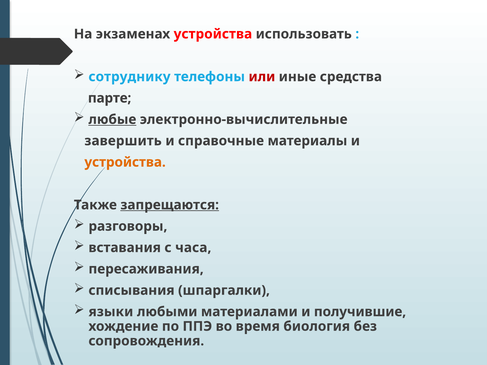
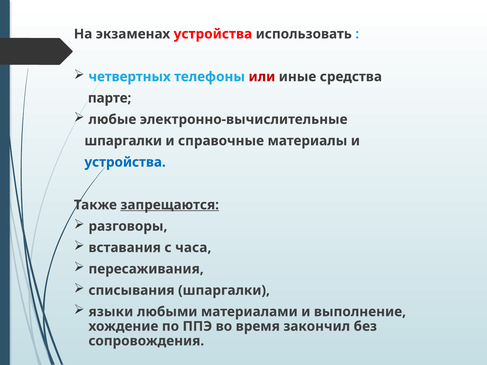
сотруднику: сотруднику -> четвертных (130, 77)
любые underline: present -> none (112, 120)
завершить: завершить -> шпаргалки (123, 141)
устройства colour: orange -> blue (125, 162)
получившие: получившие -> выполнение (360, 312)
биология: биология -> закончил (317, 327)
